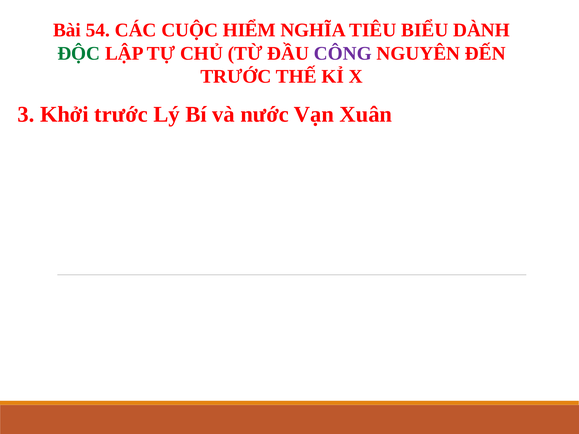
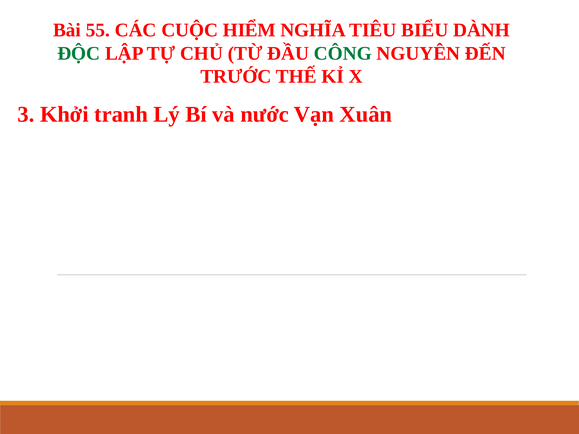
54: 54 -> 55 (98, 30)
CÔNG colour: purple -> green (343, 53)
Khởi trước: trước -> tranh (121, 114)
